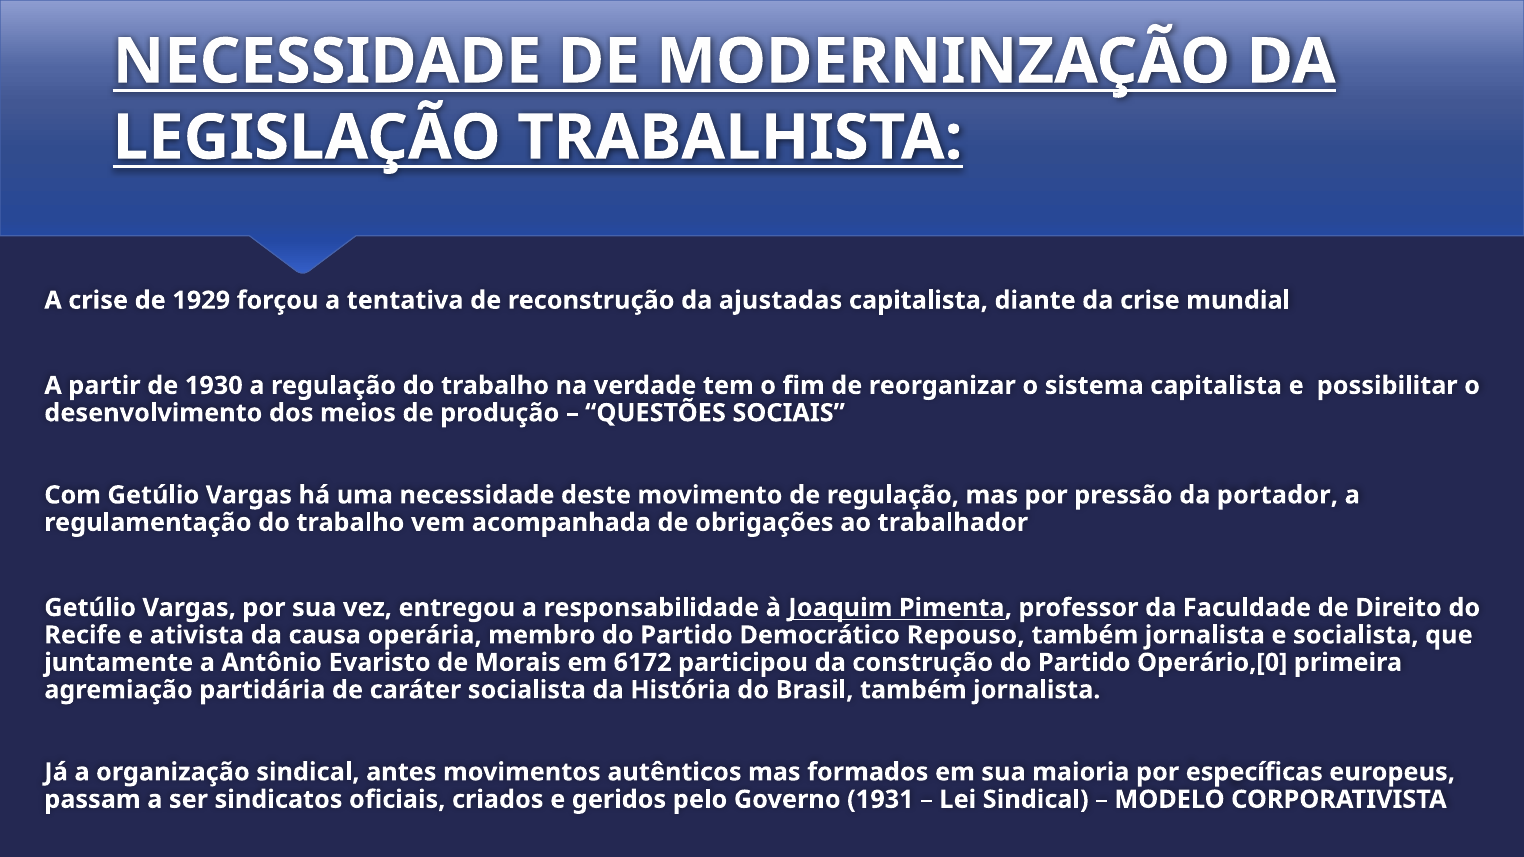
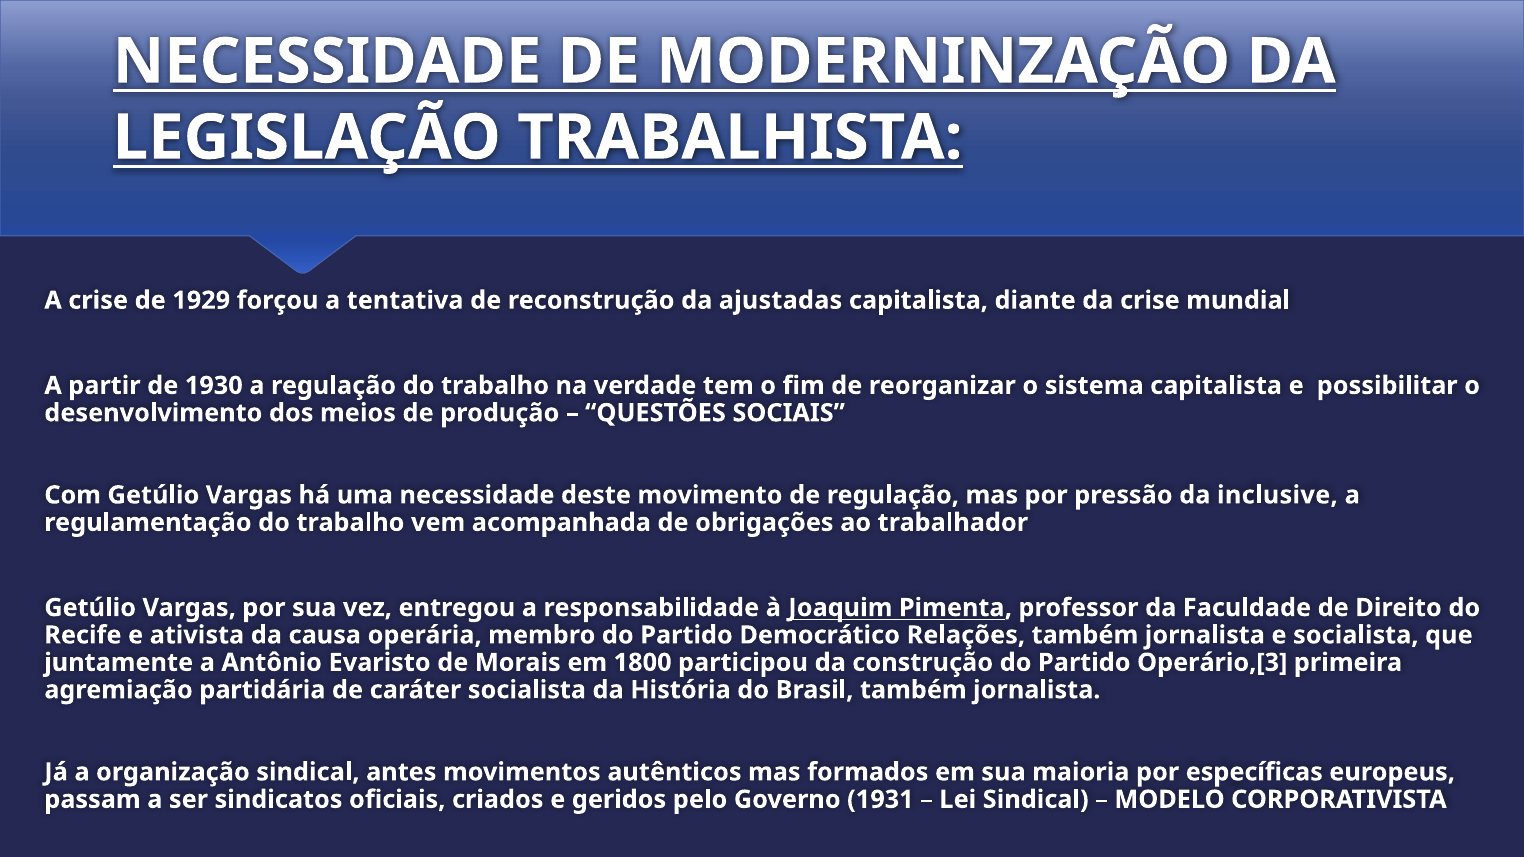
portador: portador -> inclusive (1277, 495)
Repouso: Repouso -> Relações (966, 635)
6172: 6172 -> 1800 (643, 663)
Operário,[0: Operário,[0 -> Operário,[3 (1212, 663)
